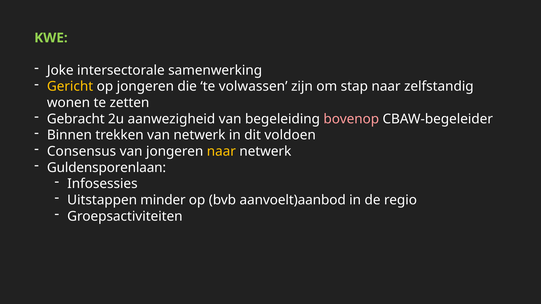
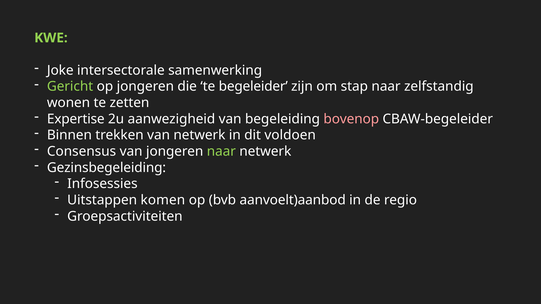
Gericht colour: yellow -> light green (70, 87)
volwassen: volwassen -> begeleider (253, 87)
Gebracht: Gebracht -> Expertise (76, 119)
naar colour: yellow -> light green (221, 152)
Guldensporenlaan: Guldensporenlaan -> Gezinsbegeleiding (106, 168)
minder: minder -> komen (163, 200)
